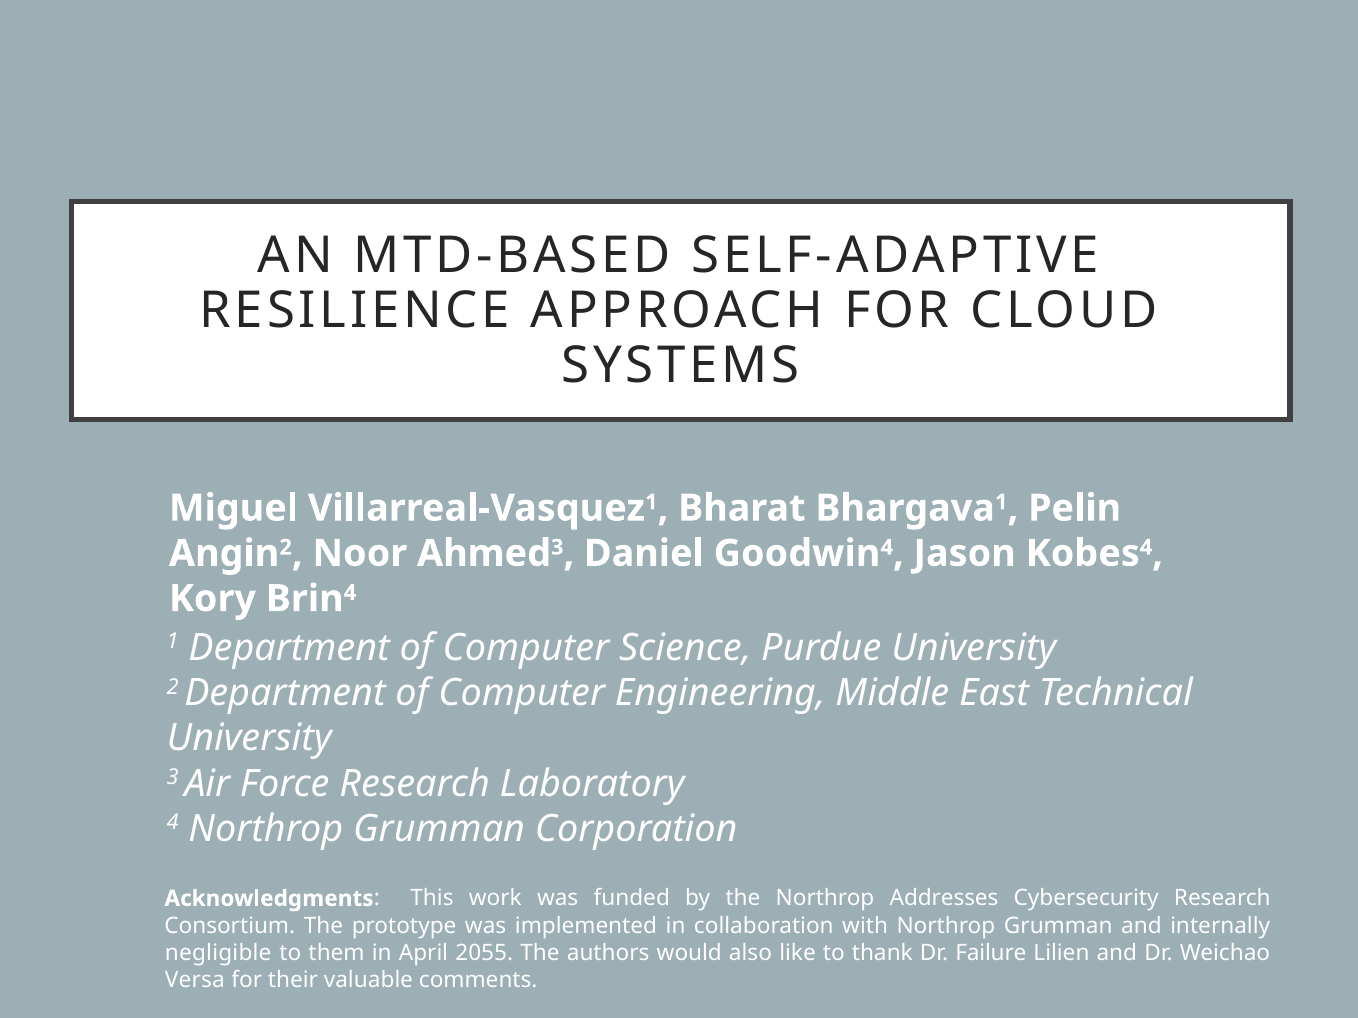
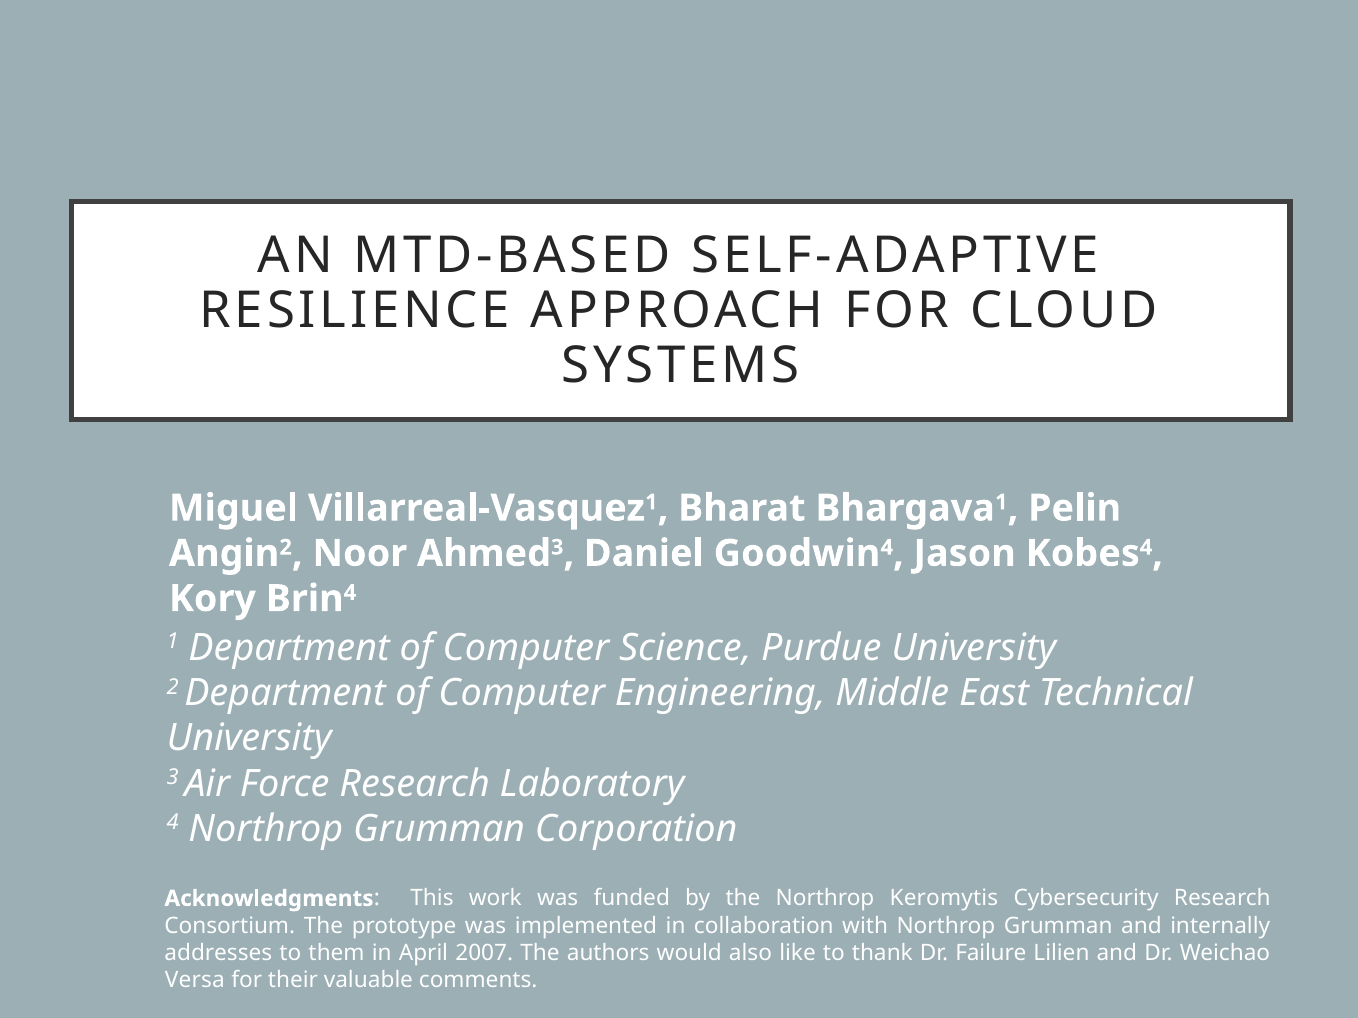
Addresses: Addresses -> Keromytis (944, 899)
negligible: negligible -> addresses (218, 953)
2055: 2055 -> 2007 (484, 953)
